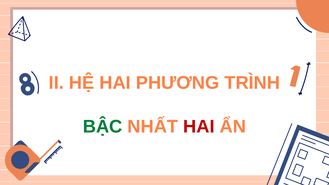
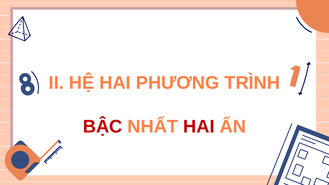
BẬC colour: green -> red (103, 127)
